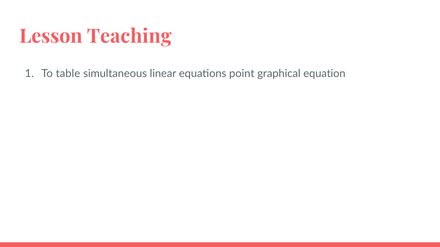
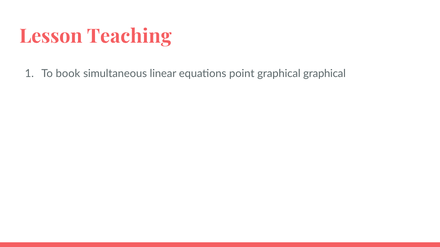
table: table -> book (68, 74)
graphical equation: equation -> graphical (325, 74)
